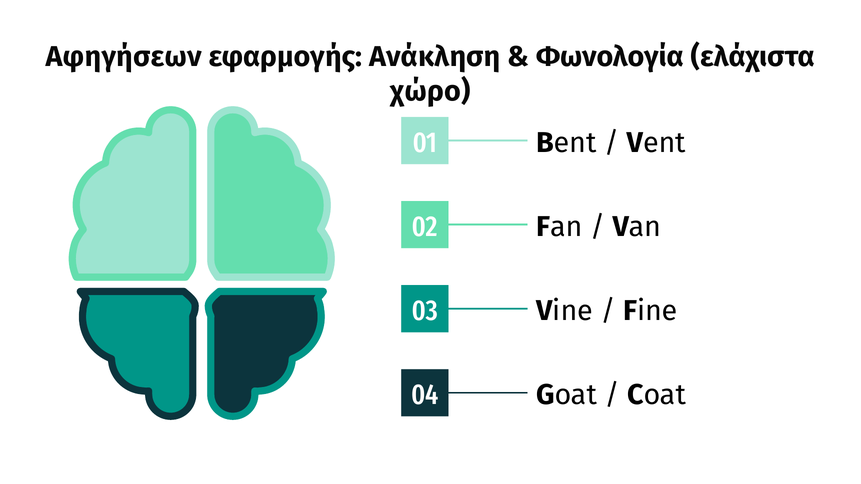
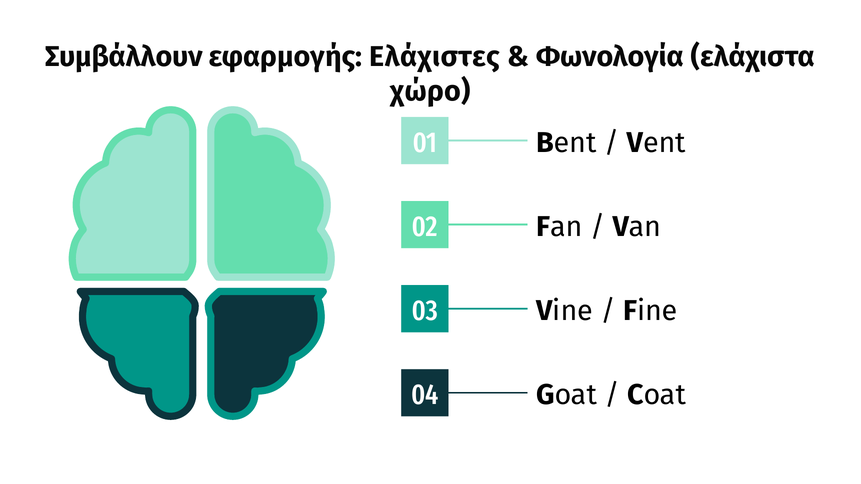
Αφηγήσεων: Αφηγήσεων -> Συμβάλλουν (124, 57)
Ανάκληση: Ανάκληση -> Ελάχιστες (435, 57)
